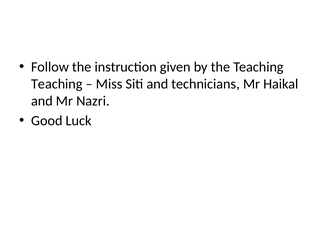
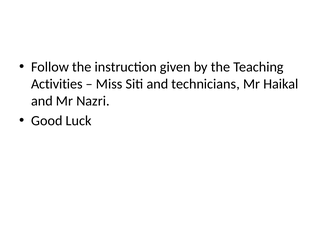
Teaching: Teaching -> Activities (57, 84)
